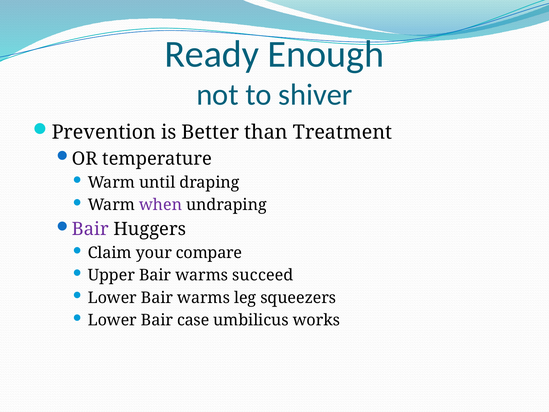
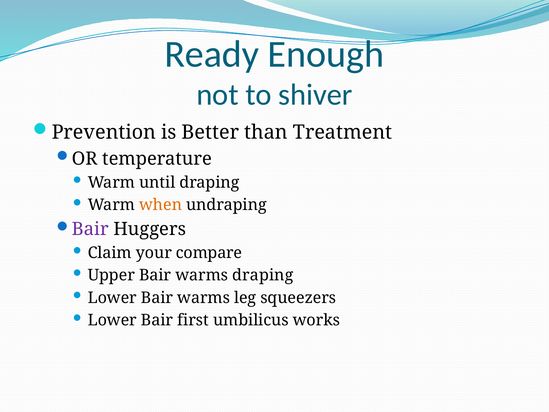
when colour: purple -> orange (161, 205)
warms succeed: succeed -> draping (263, 275)
case: case -> first (193, 320)
